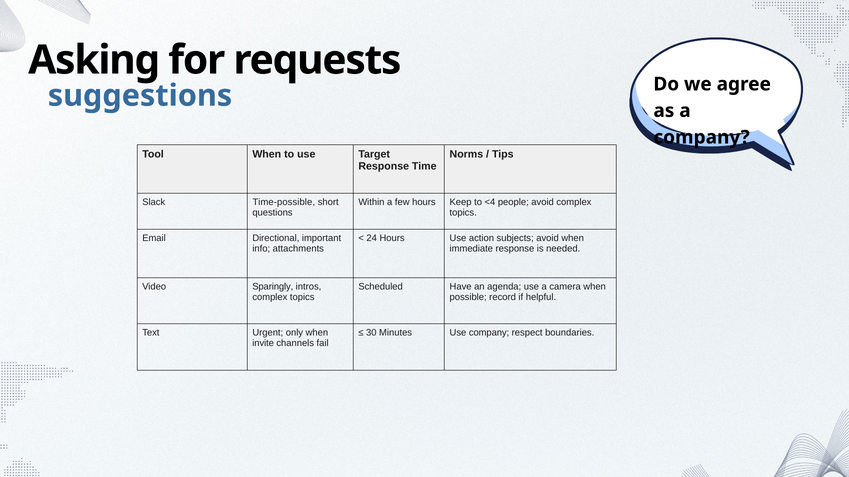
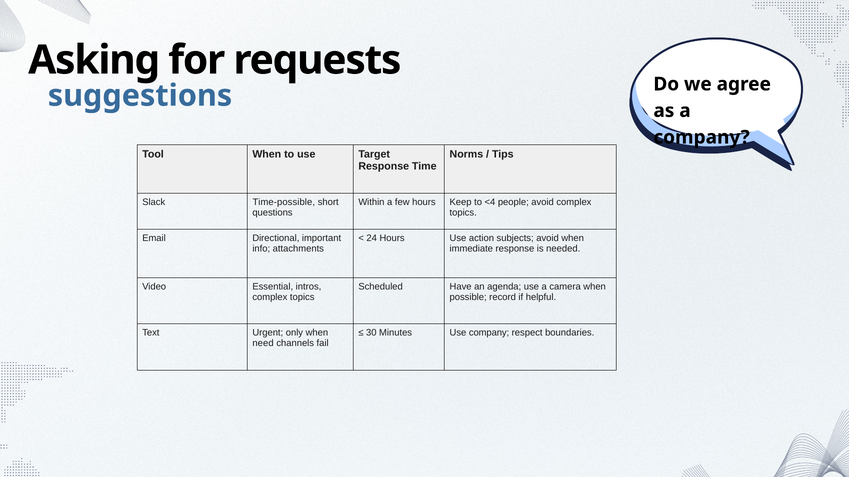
Sparingly: Sparingly -> Essential (273, 287)
invite: invite -> need (263, 344)
